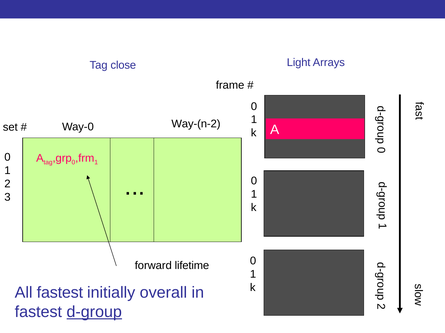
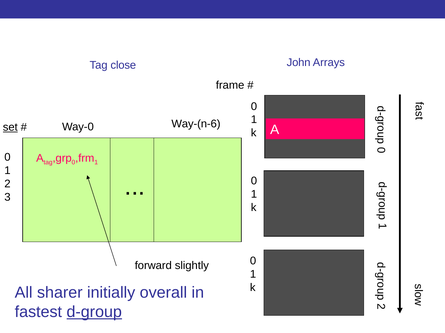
Light: Light -> John (299, 63)
Way-(n-2: Way-(n-2 -> Way-(n-6 (196, 124)
set underline: none -> present (10, 127)
lifetime: lifetime -> slightly (192, 266)
All fastest: fastest -> sharer (60, 293)
